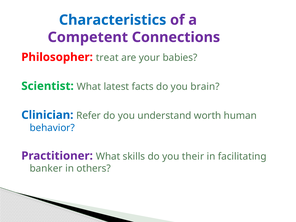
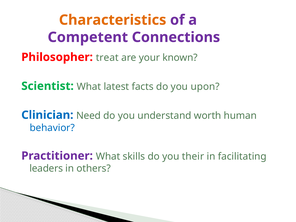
Characteristics colour: blue -> orange (113, 20)
babies: babies -> known (180, 58)
brain: brain -> upon (205, 87)
Refer: Refer -> Need (89, 116)
banker: banker -> leaders (46, 169)
